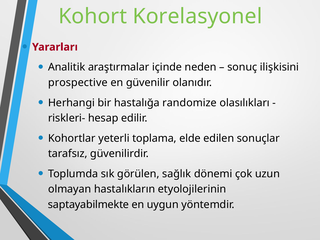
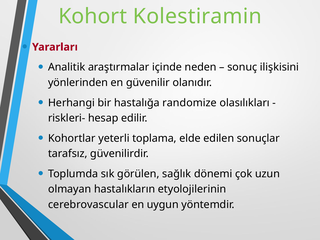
Korelasyonel: Korelasyonel -> Kolestiramin (197, 16)
prospective: prospective -> yönlerinden (78, 83)
saptayabilmekte: saptayabilmekte -> cerebrovascular (88, 204)
